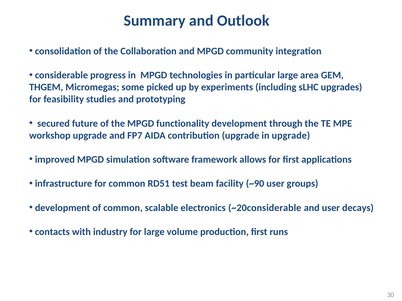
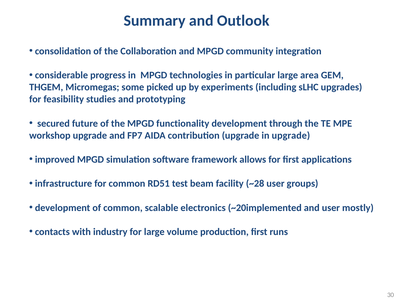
~90: ~90 -> ~28 (255, 184)
~20considerable: ~20considerable -> ~20implemented (265, 208)
decays: decays -> mostly (358, 208)
